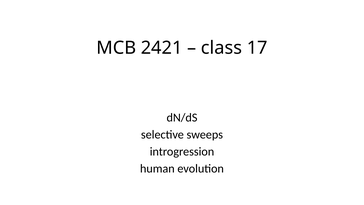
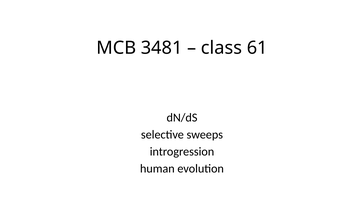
2421: 2421 -> 3481 (162, 48)
17: 17 -> 61 (257, 48)
